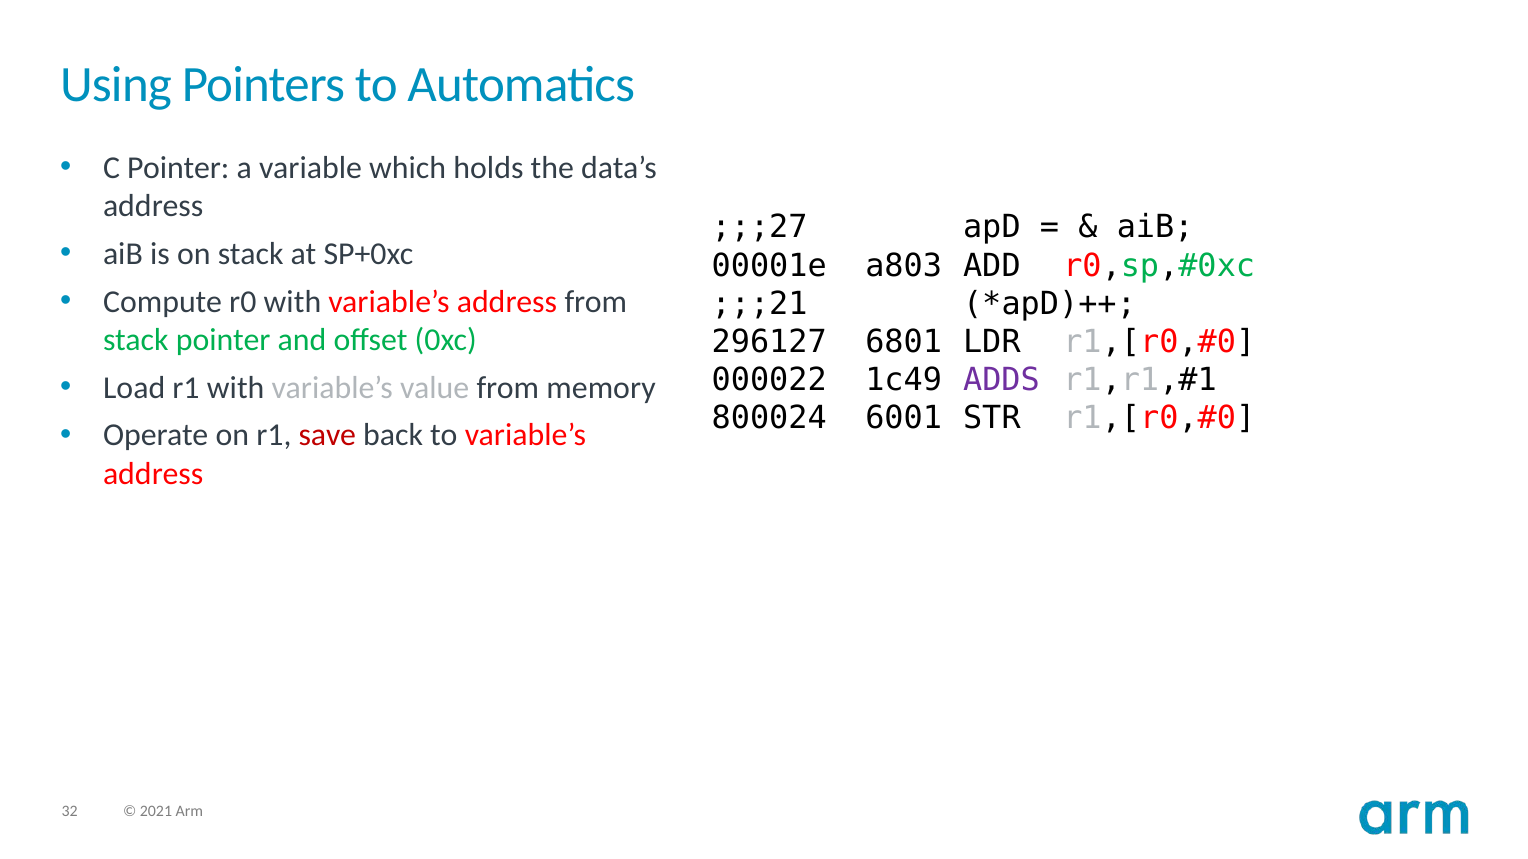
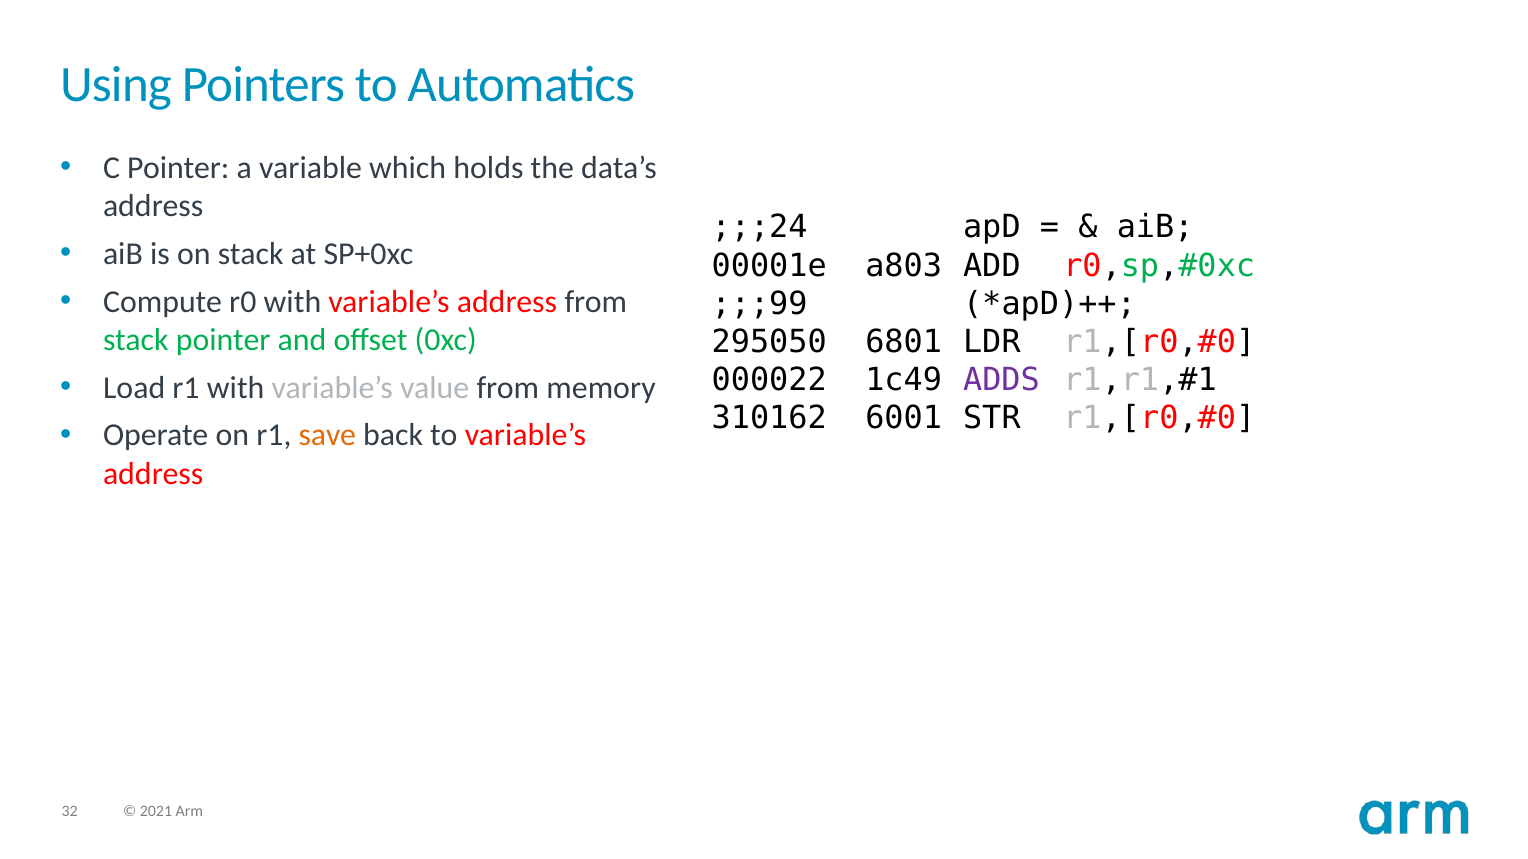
;;;27: ;;;27 -> ;;;24 (760, 227)
;;;21: ;;;21 -> ;;;99 (760, 304)
296127: 296127 -> 295050 (769, 342)
800024: 800024 -> 310162 (769, 419)
save colour: red -> orange (327, 436)
